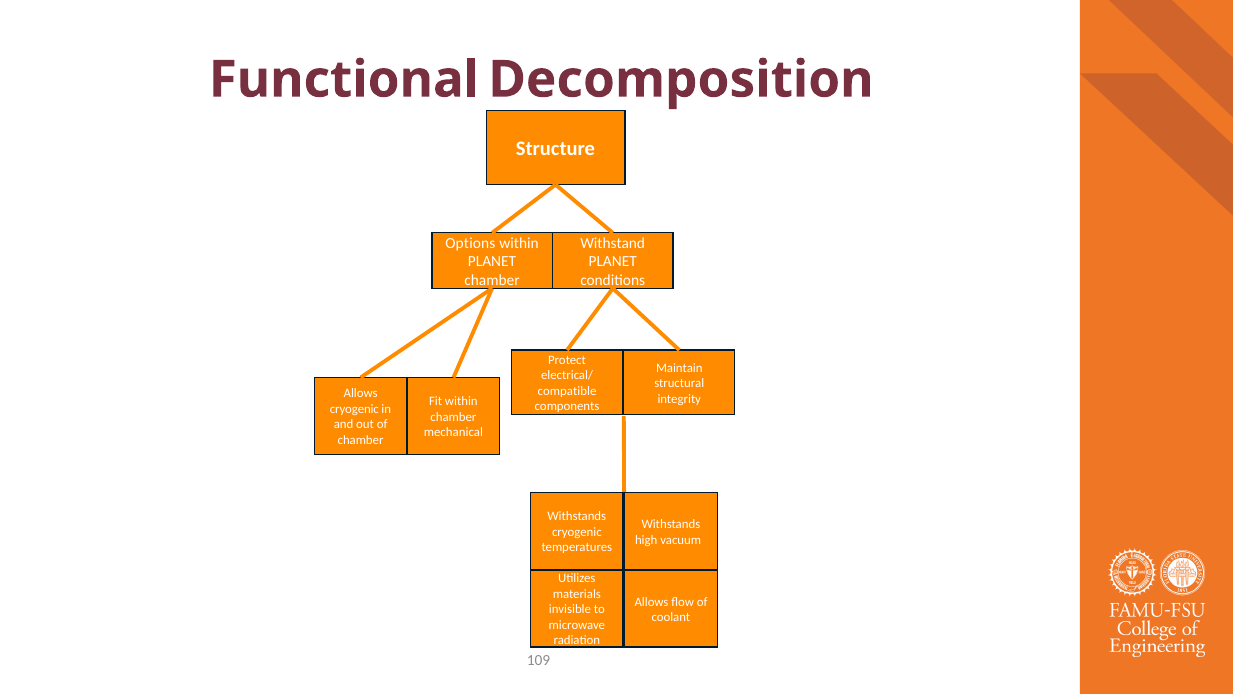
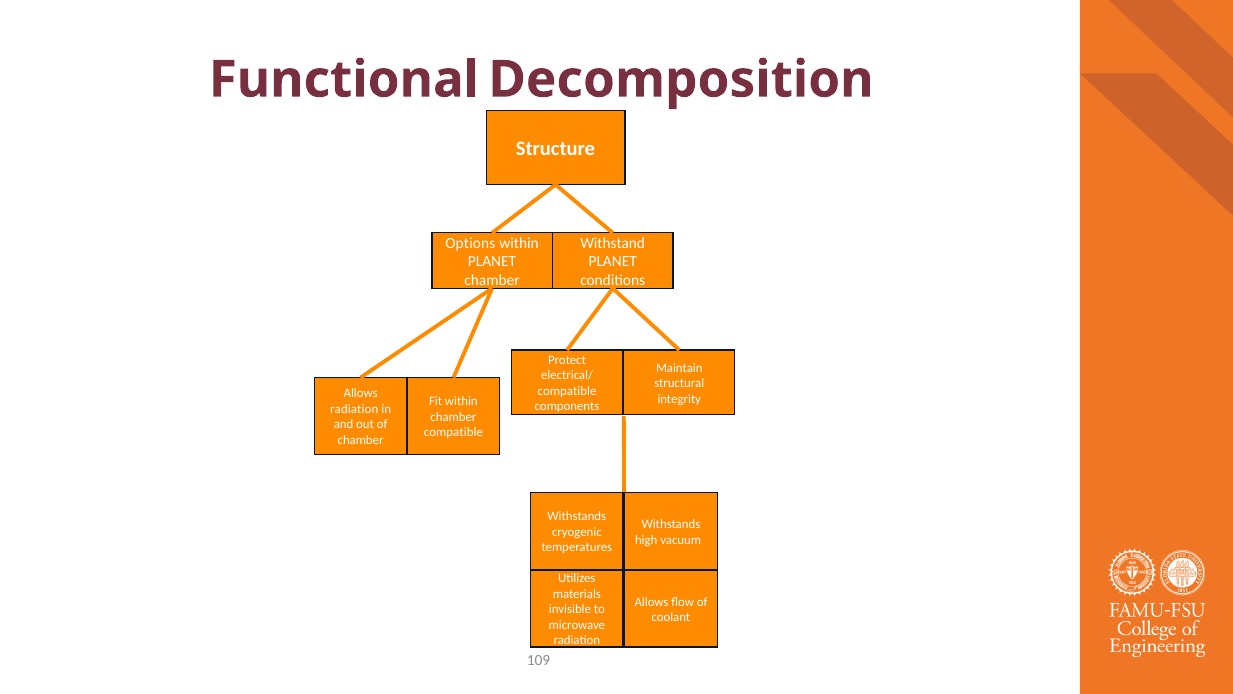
cryogenic: cryogenic -> radiation (354, 409)
mechanical: mechanical -> compatible (453, 432)
